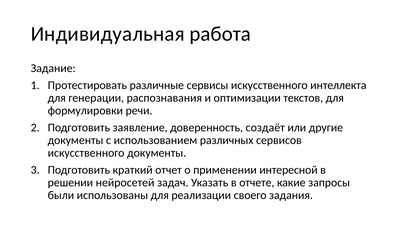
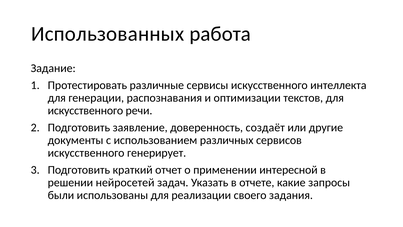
Индивидуальная: Индивидуальная -> Использованных (108, 34)
формулировки: формулировки -> искусственного (85, 110)
искусственного документы: документы -> генерирует (157, 153)
